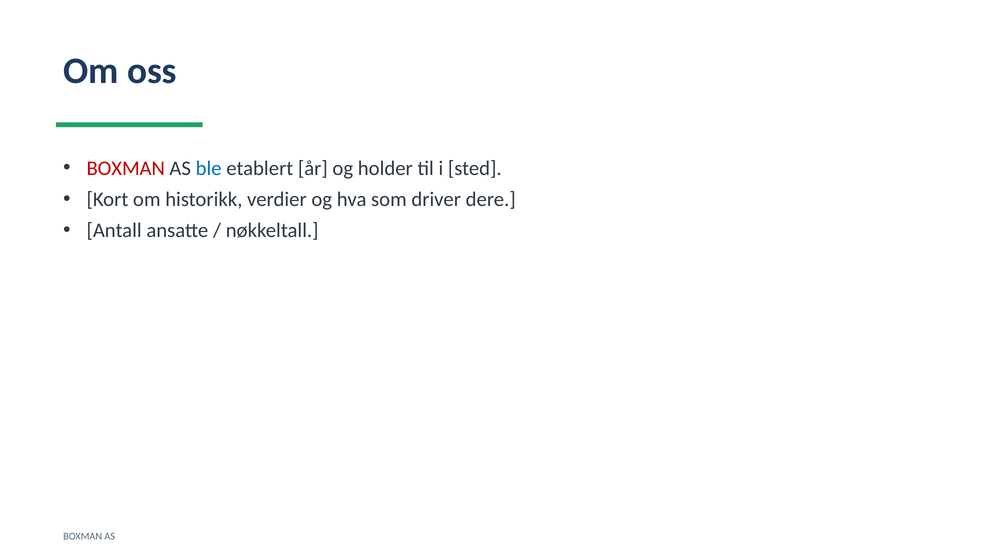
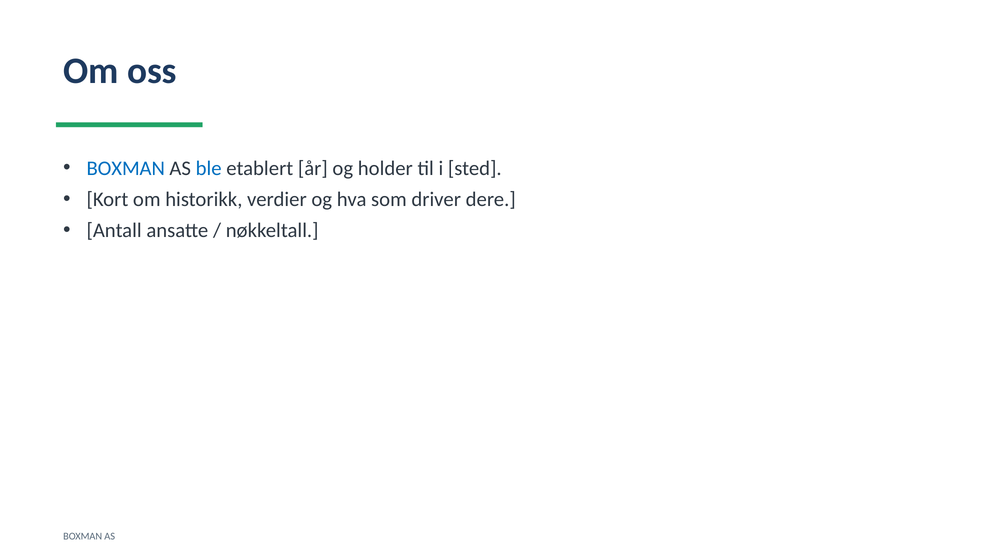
BOXMAN colour: red -> blue (126, 168)
